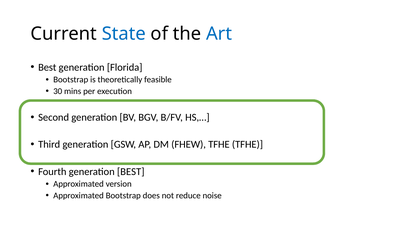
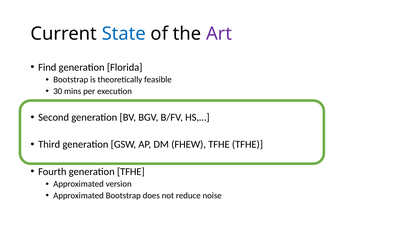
Art colour: blue -> purple (219, 34)
Best: Best -> Find (47, 67)
generation BEST: BEST -> TFHE (131, 172)
